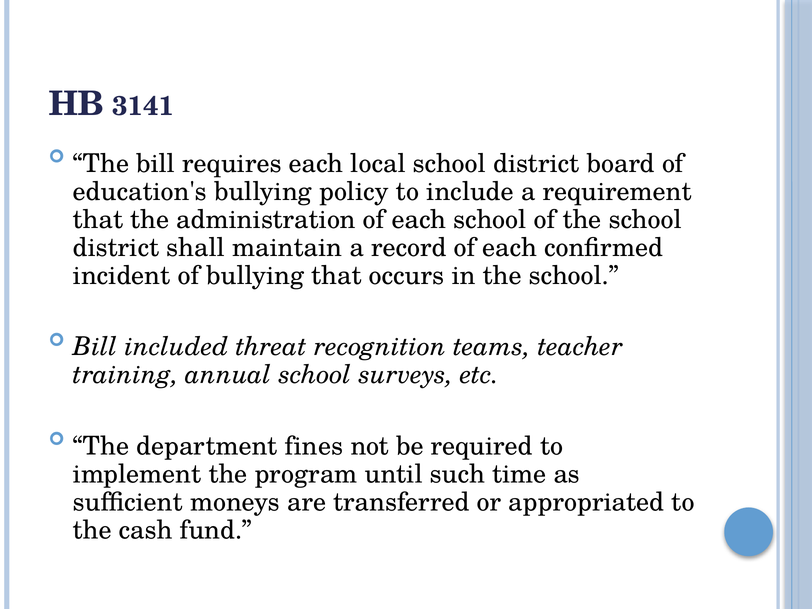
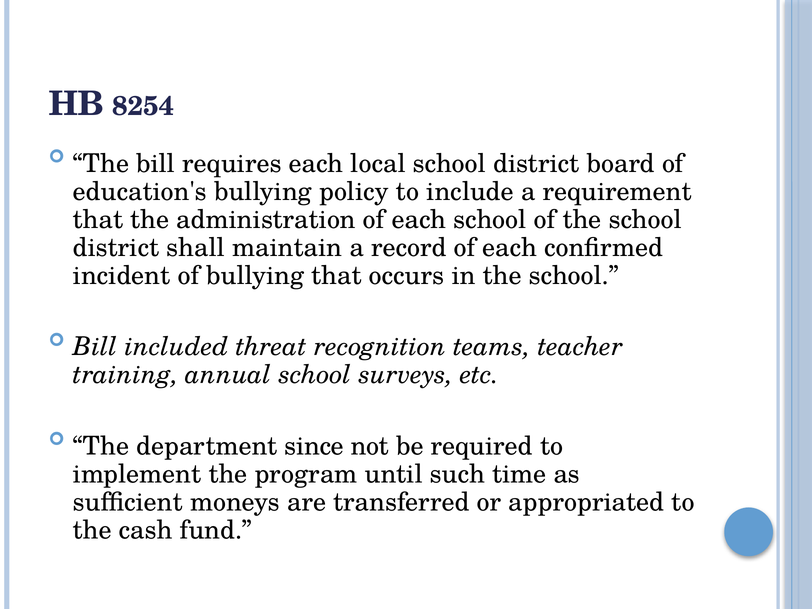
3141: 3141 -> 8254 (143, 106)
fines: fines -> since (314, 446)
